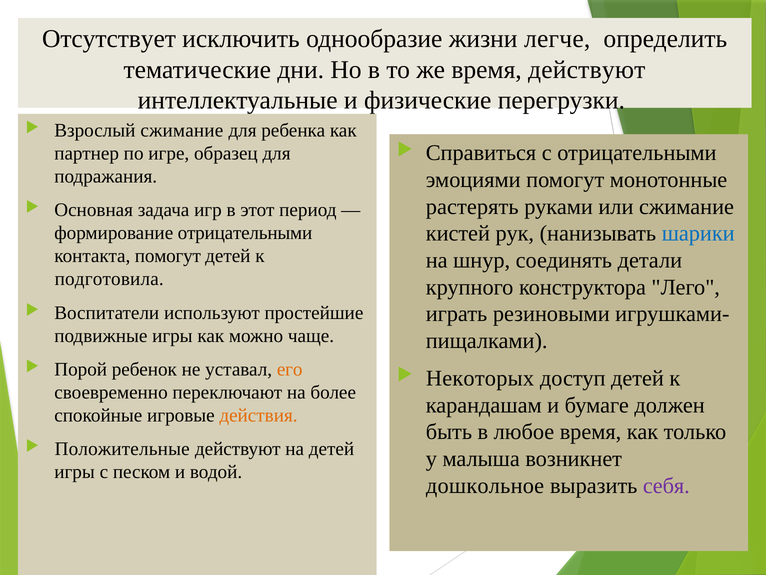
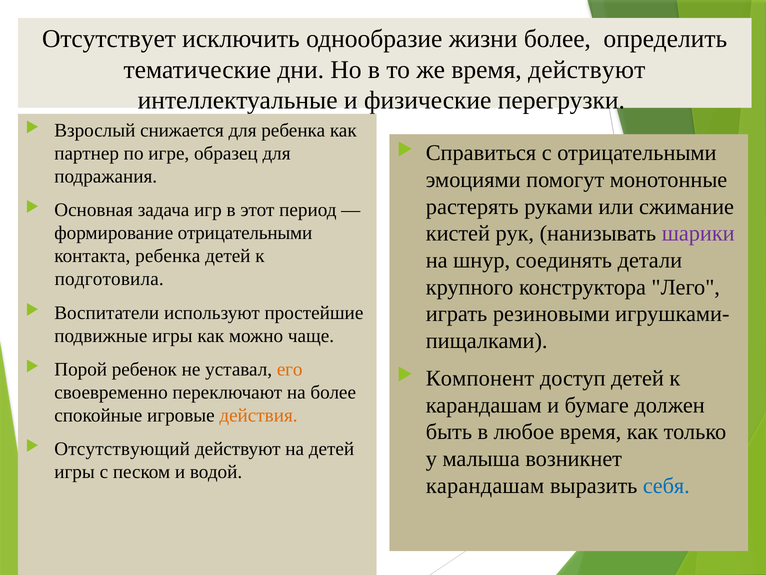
жизни легче: легче -> более (557, 39)
Взрослый сжимание: сжимание -> снижается (182, 130)
шарики colour: blue -> purple (698, 233)
контакта помогут: помогут -> ребенка (168, 256)
Некоторых: Некоторых -> Компонент (480, 378)
Положительные: Положительные -> Отсутствующий (122, 449)
дошкольное: дошкольное -> карандашам (485, 485)
себя colour: purple -> blue (666, 485)
